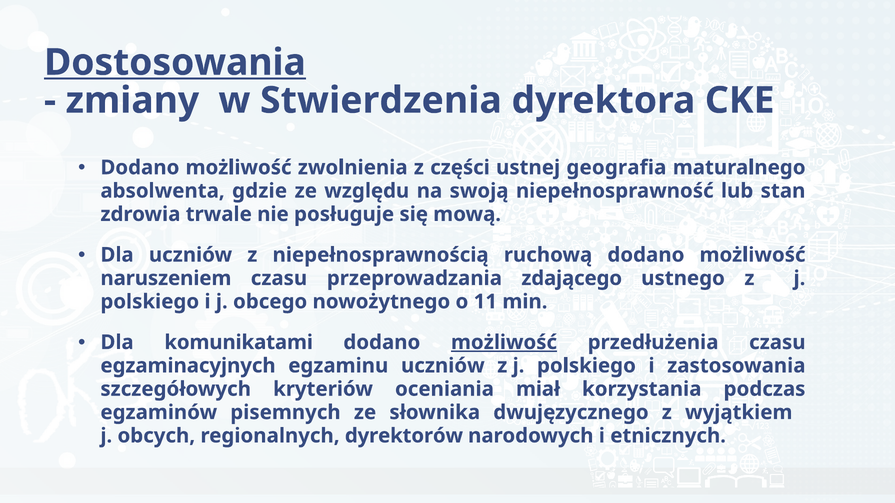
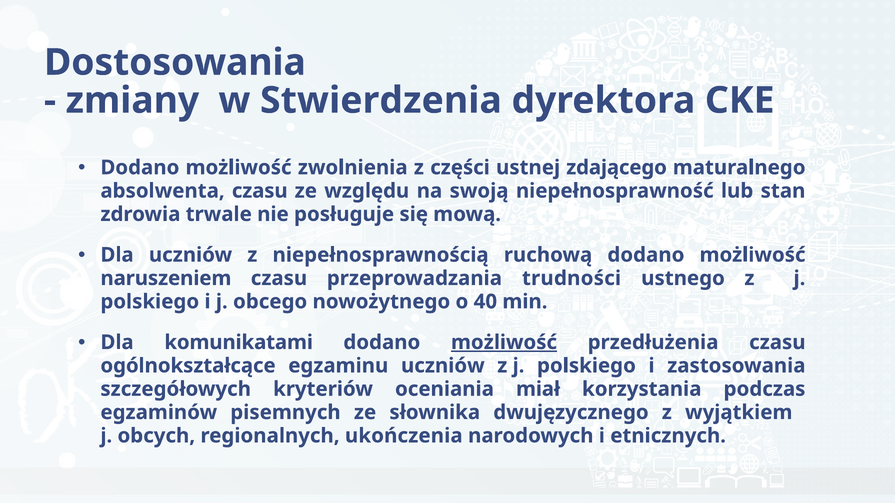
Dostosowania underline: present -> none (175, 63)
geografia: geografia -> zdającego (617, 168)
absolwenta gdzie: gdzie -> czasu (260, 191)
zdającego: zdającego -> trudności (572, 279)
11: 11 -> 40 (485, 302)
egzaminacyjnych: egzaminacyjnych -> ogólnokształcące (188, 366)
dyrektorów: dyrektorów -> ukończenia (404, 436)
